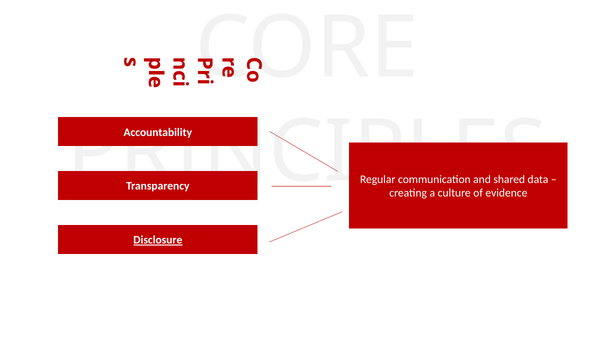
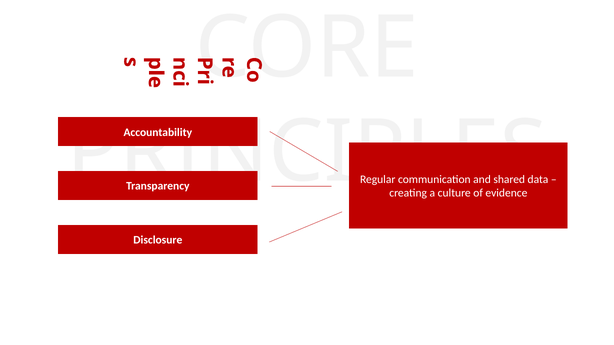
Disclosure underline: present -> none (158, 240)
